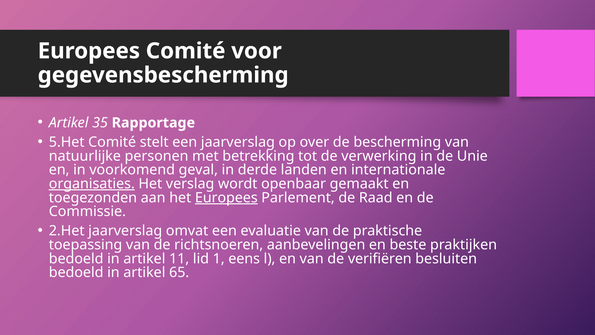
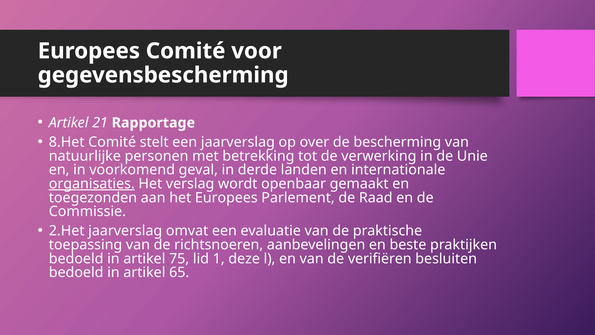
35: 35 -> 21 (100, 123)
5.Het: 5.Het -> 8.Het (67, 142)
Europees underline: present -> none (226, 197)
11: 11 -> 75 (179, 258)
eens: eens -> deze (244, 258)
